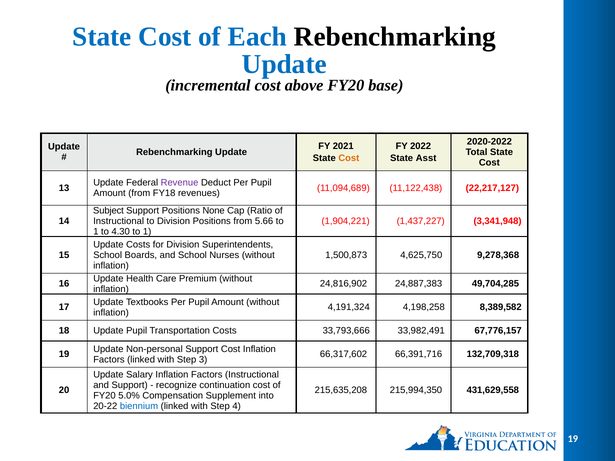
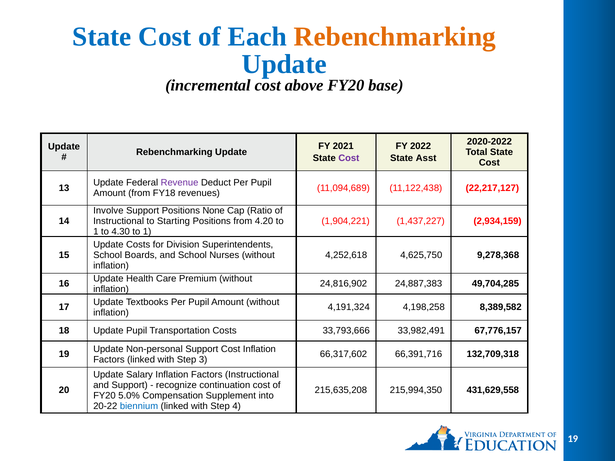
Rebenchmarking colour: black -> orange (395, 37)
Cost colour: orange -> purple (349, 158)
Subject: Subject -> Involve (108, 211)
to Division: Division -> Starting (173, 221)
5.66: 5.66 -> 4.20 (264, 221)
3,341,948: 3,341,948 -> 2,934,159 (498, 221)
1,500,873: 1,500,873 -> 4,252,618 (346, 255)
